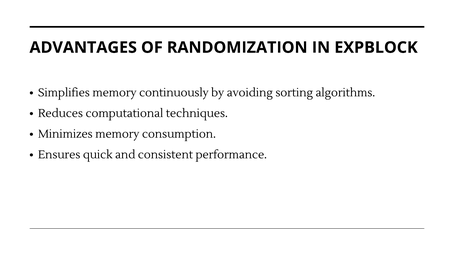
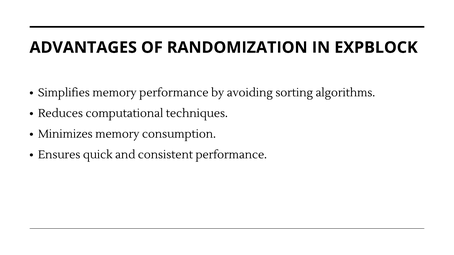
memory continuously: continuously -> performance (174, 93)
